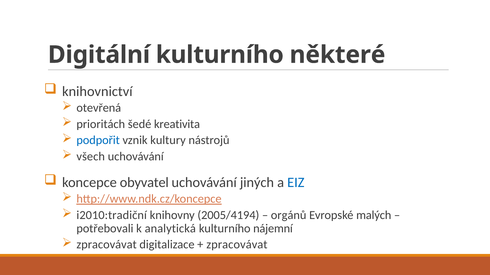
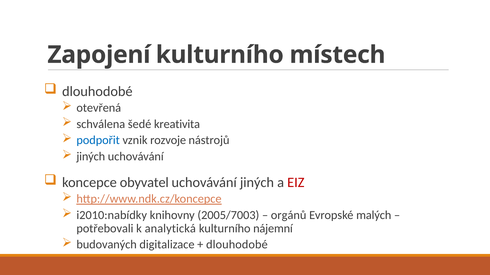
Digitální: Digitální -> Zapojení (99, 55)
některé: některé -> místech (338, 55)
knihovnictví: knihovnictví -> dlouhodobé (97, 92)
prioritách: prioritách -> schválena (101, 124)
kultury: kultury -> rozvoje (168, 141)
všech: všech -> jiných (91, 157)
EIZ colour: blue -> red (296, 183)
i2010:tradiční: i2010:tradiční -> i2010:nabídky (112, 216)
2005/4194: 2005/4194 -> 2005/7003 (228, 216)
zpracovávat: zpracovávat -> budovaných (107, 245)
zpracovávat: zpracovávat -> dlouhodobé (237, 245)
